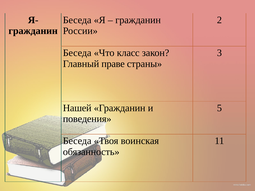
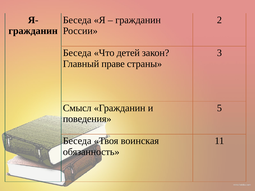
класс: класс -> детей (128, 53)
Нашей: Нашей -> Смысл (77, 108)
